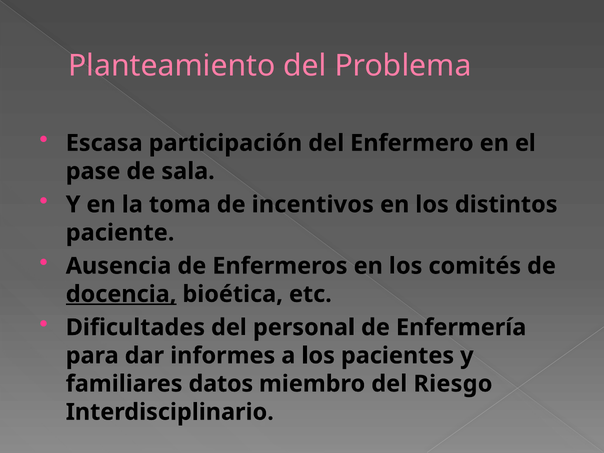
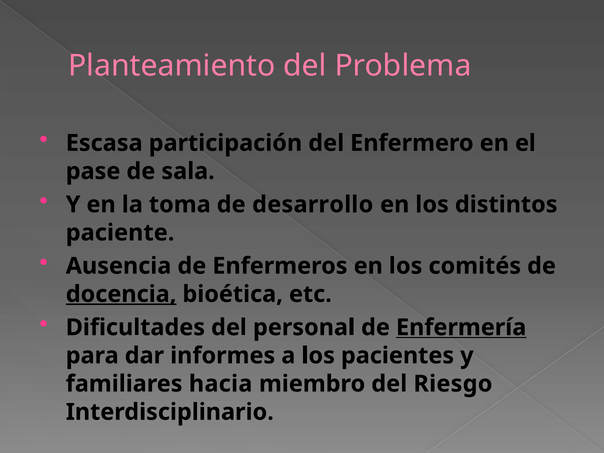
incentivos: incentivos -> desarrollo (313, 205)
Enfermería underline: none -> present (461, 327)
datos: datos -> hacia (221, 384)
